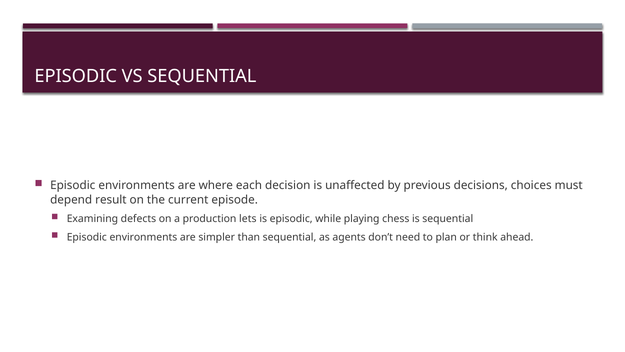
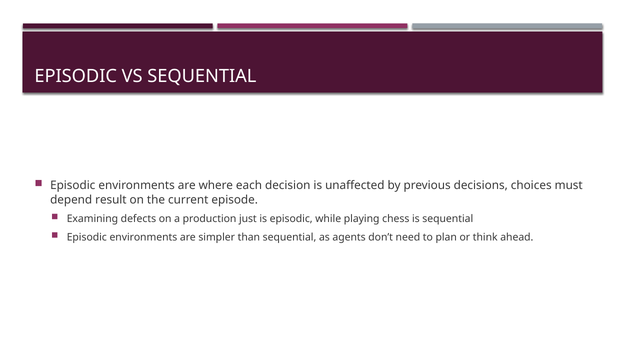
lets: lets -> just (248, 219)
